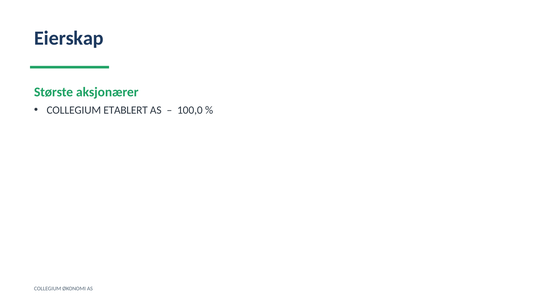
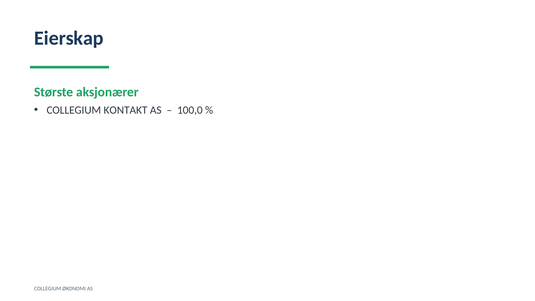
ETABLERT: ETABLERT -> KONTAKT (125, 110)
